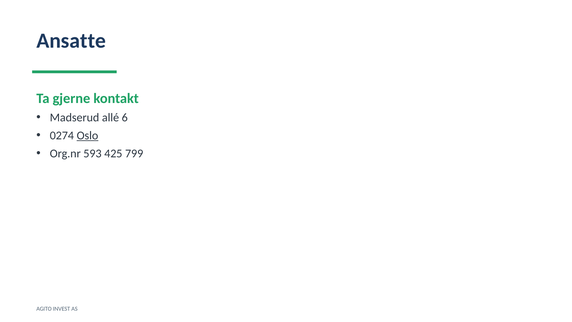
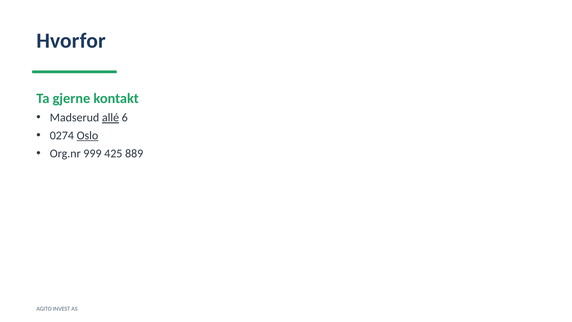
Ansatte: Ansatte -> Hvorfor (71, 41)
allé underline: none -> present (111, 118)
593: 593 -> 999 (92, 153)
799: 799 -> 889 (134, 153)
